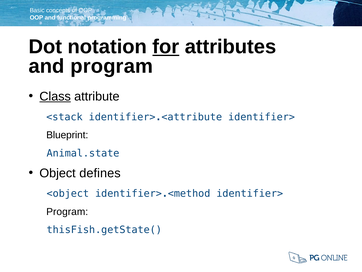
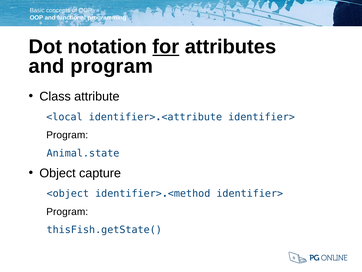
Class underline: present -> none (55, 96)
<stack: <stack -> <local (64, 117)
Blueprint: Blueprint -> Program (67, 135)
defines: defines -> capture (100, 173)
